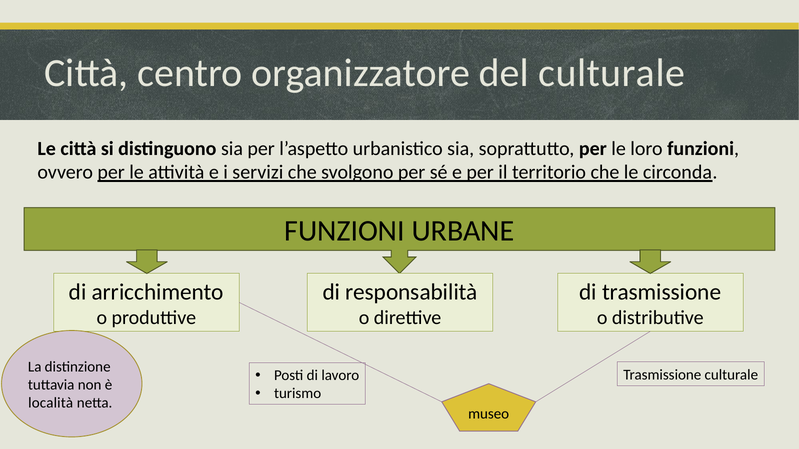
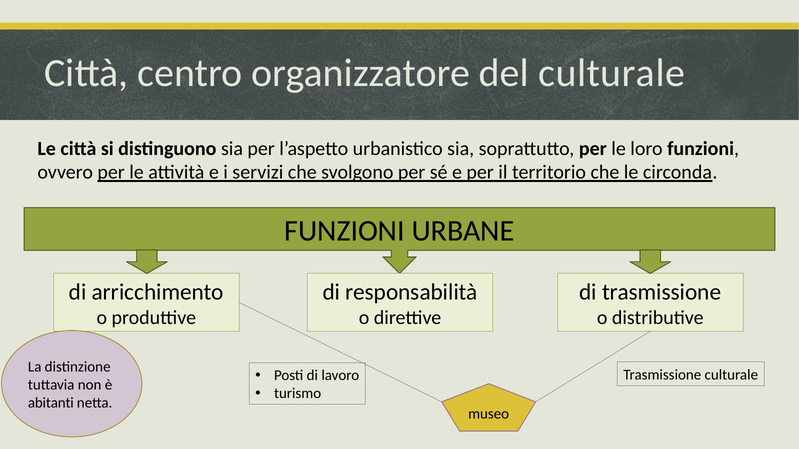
località: località -> abitanti (51, 403)
